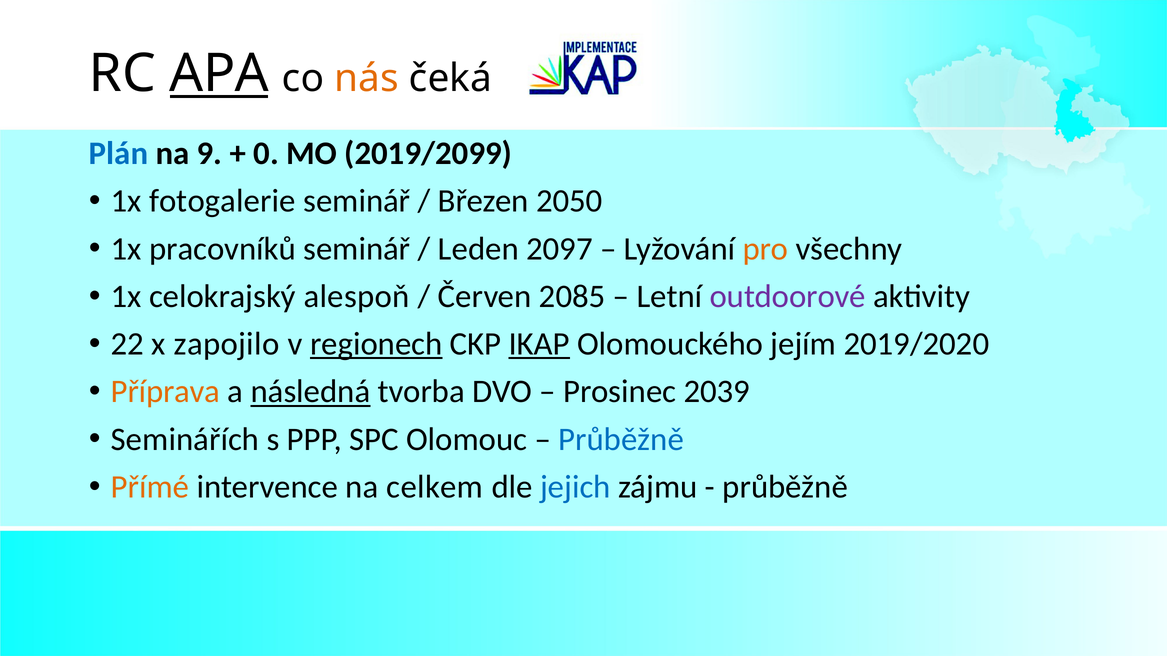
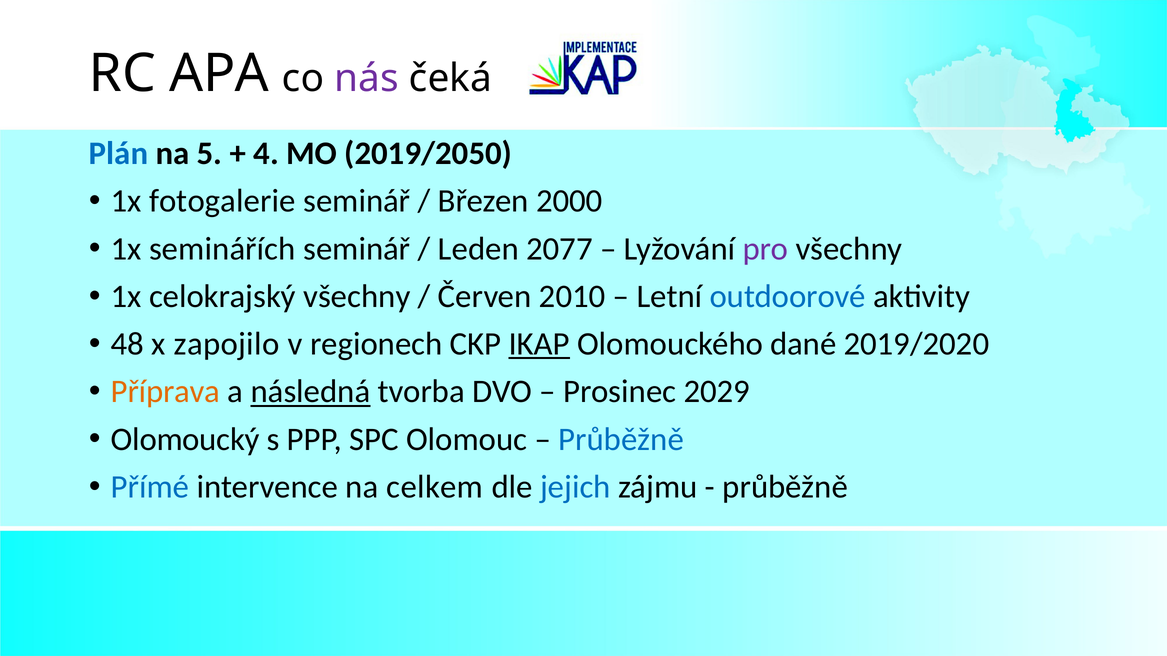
APA underline: present -> none (219, 74)
nás colour: orange -> purple (367, 78)
9: 9 -> 5 (210, 154)
0: 0 -> 4 (266, 154)
2019/2099: 2019/2099 -> 2019/2050 (428, 154)
2050: 2050 -> 2000 (569, 201)
pracovníků: pracovníků -> seminářích (222, 249)
2097: 2097 -> 2077 (559, 249)
pro colour: orange -> purple (765, 249)
celokrajský alespoň: alespoň -> všechny (357, 297)
2085: 2085 -> 2010 (572, 297)
outdoorové colour: purple -> blue (788, 297)
22: 22 -> 48 (127, 344)
regionech underline: present -> none (376, 344)
jejím: jejím -> dané (803, 344)
2039: 2039 -> 2029 (717, 392)
Seminářích: Seminářích -> Olomoucký (185, 440)
Přímé colour: orange -> blue (150, 487)
